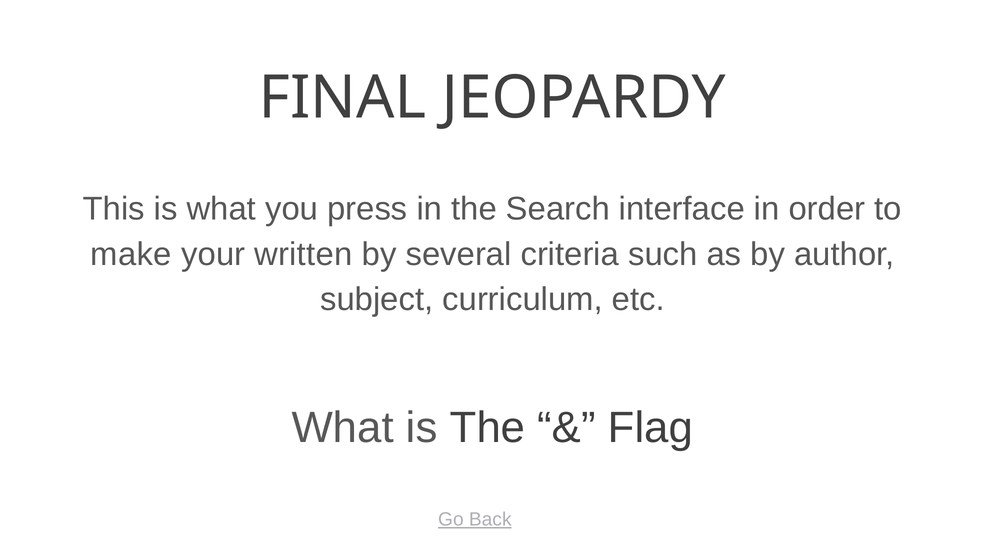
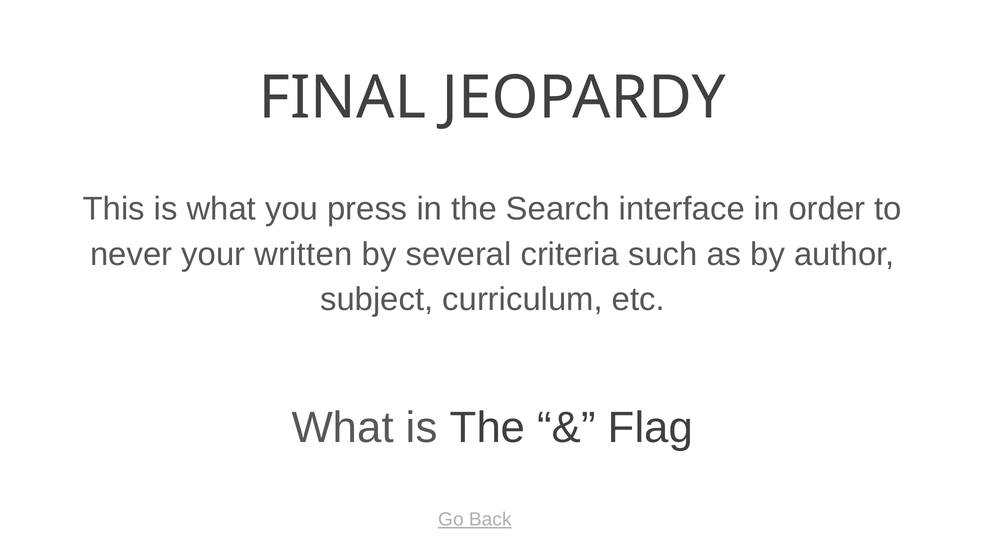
make: make -> never (131, 254)
